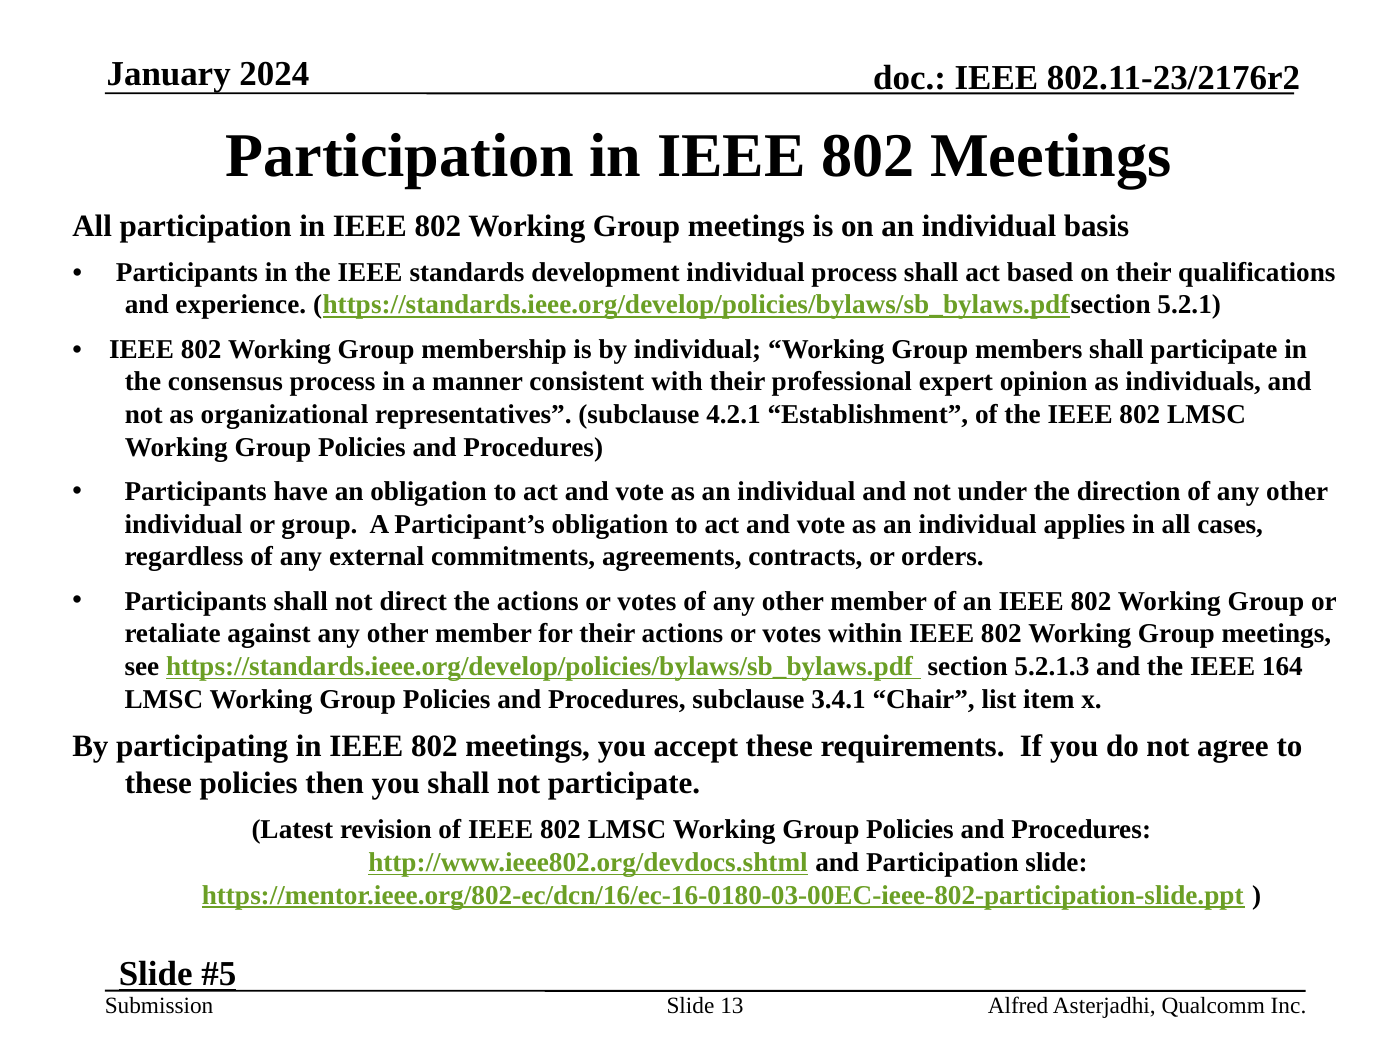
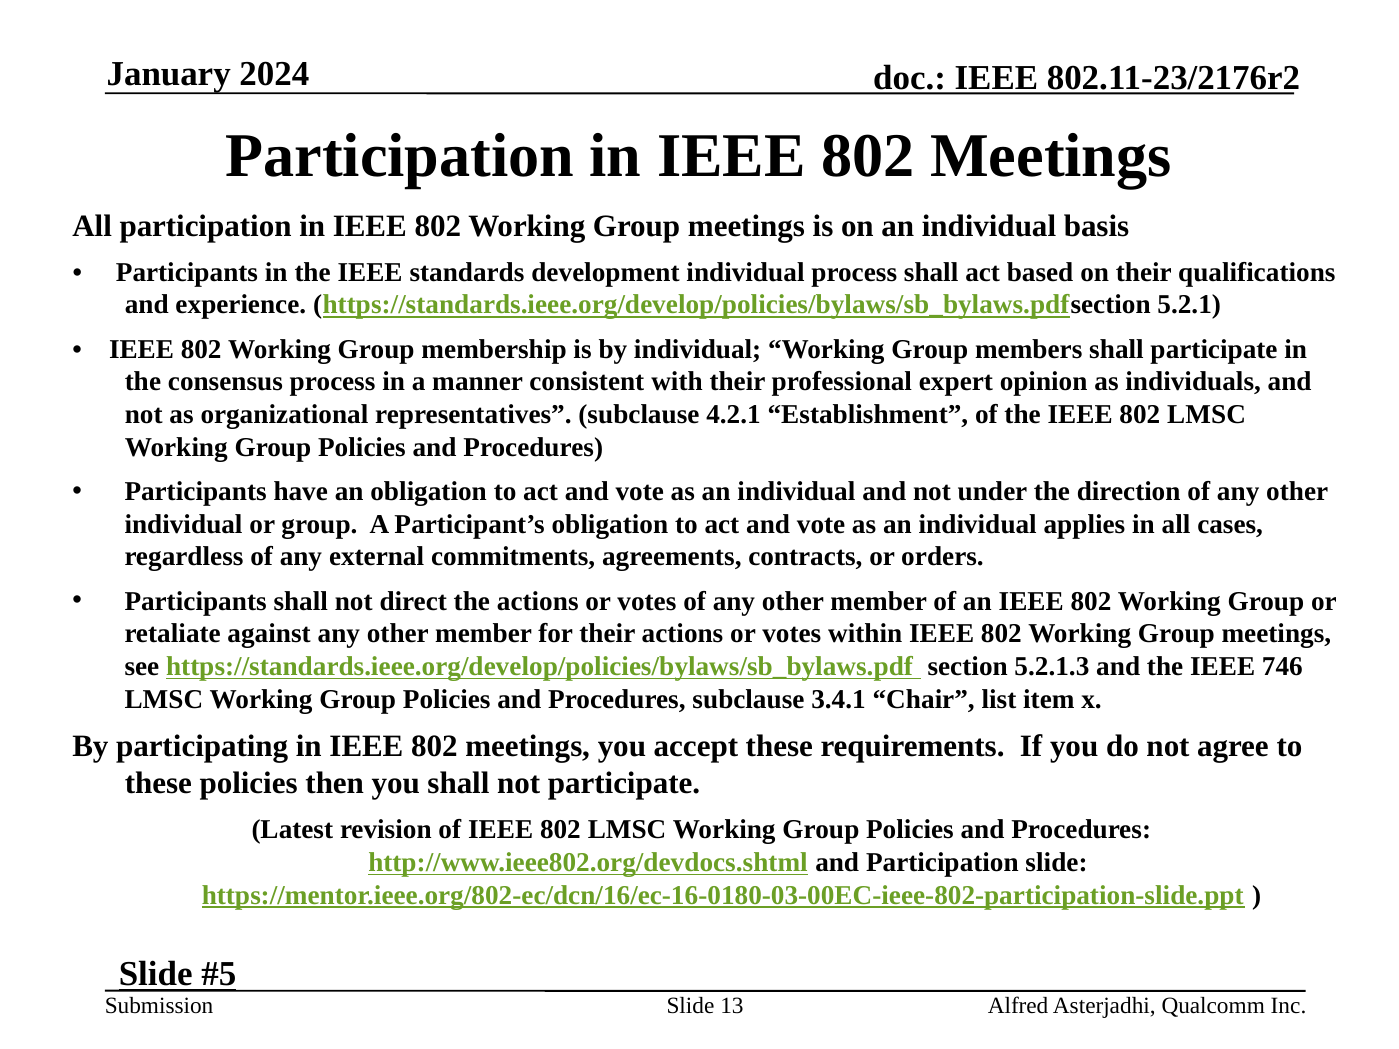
164: 164 -> 746 (1282, 667)
